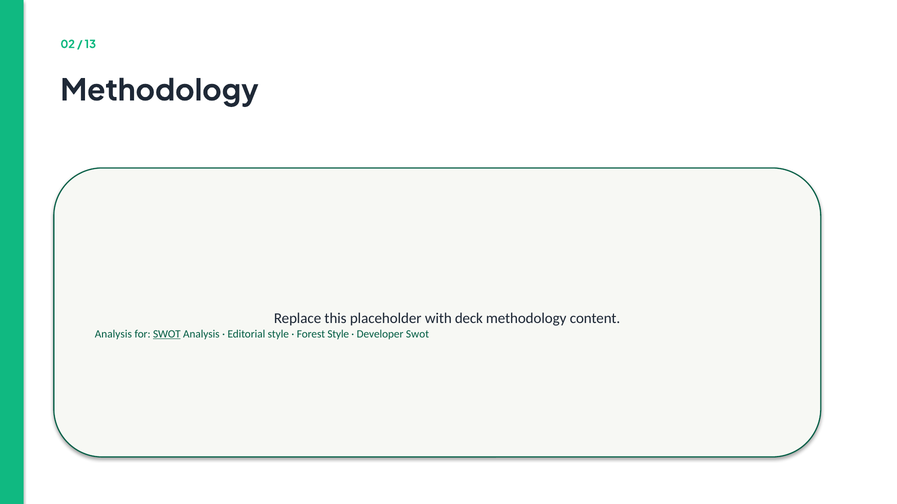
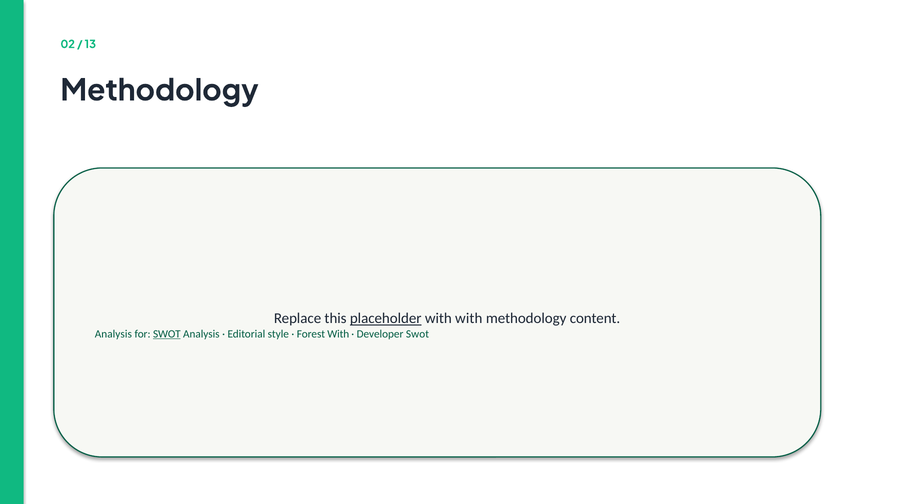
placeholder underline: none -> present (386, 319)
with deck: deck -> with (469, 319)
Forest Style: Style -> With (338, 334)
